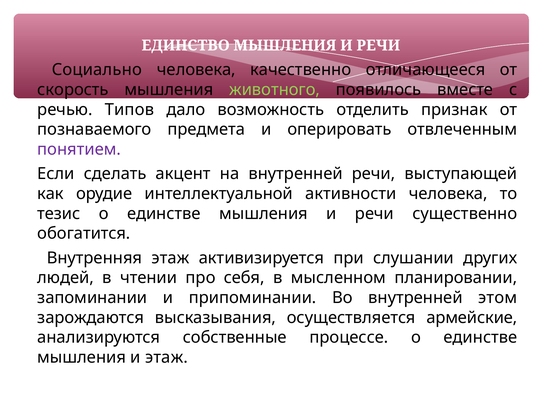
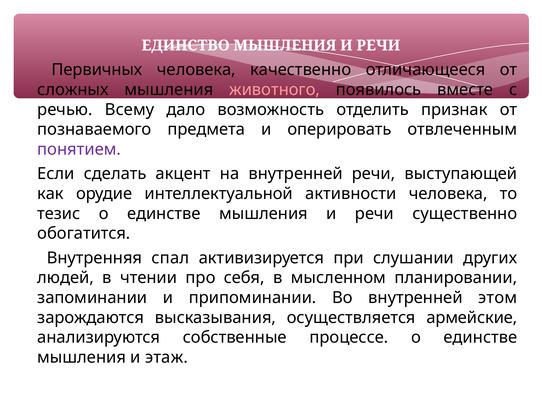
Социально: Социально -> Первичных (97, 70)
скорость: скорость -> сложных (73, 90)
животного colour: light green -> pink (275, 90)
Типов: Типов -> Всему (130, 109)
Внутренняя этаж: этаж -> спал (170, 258)
